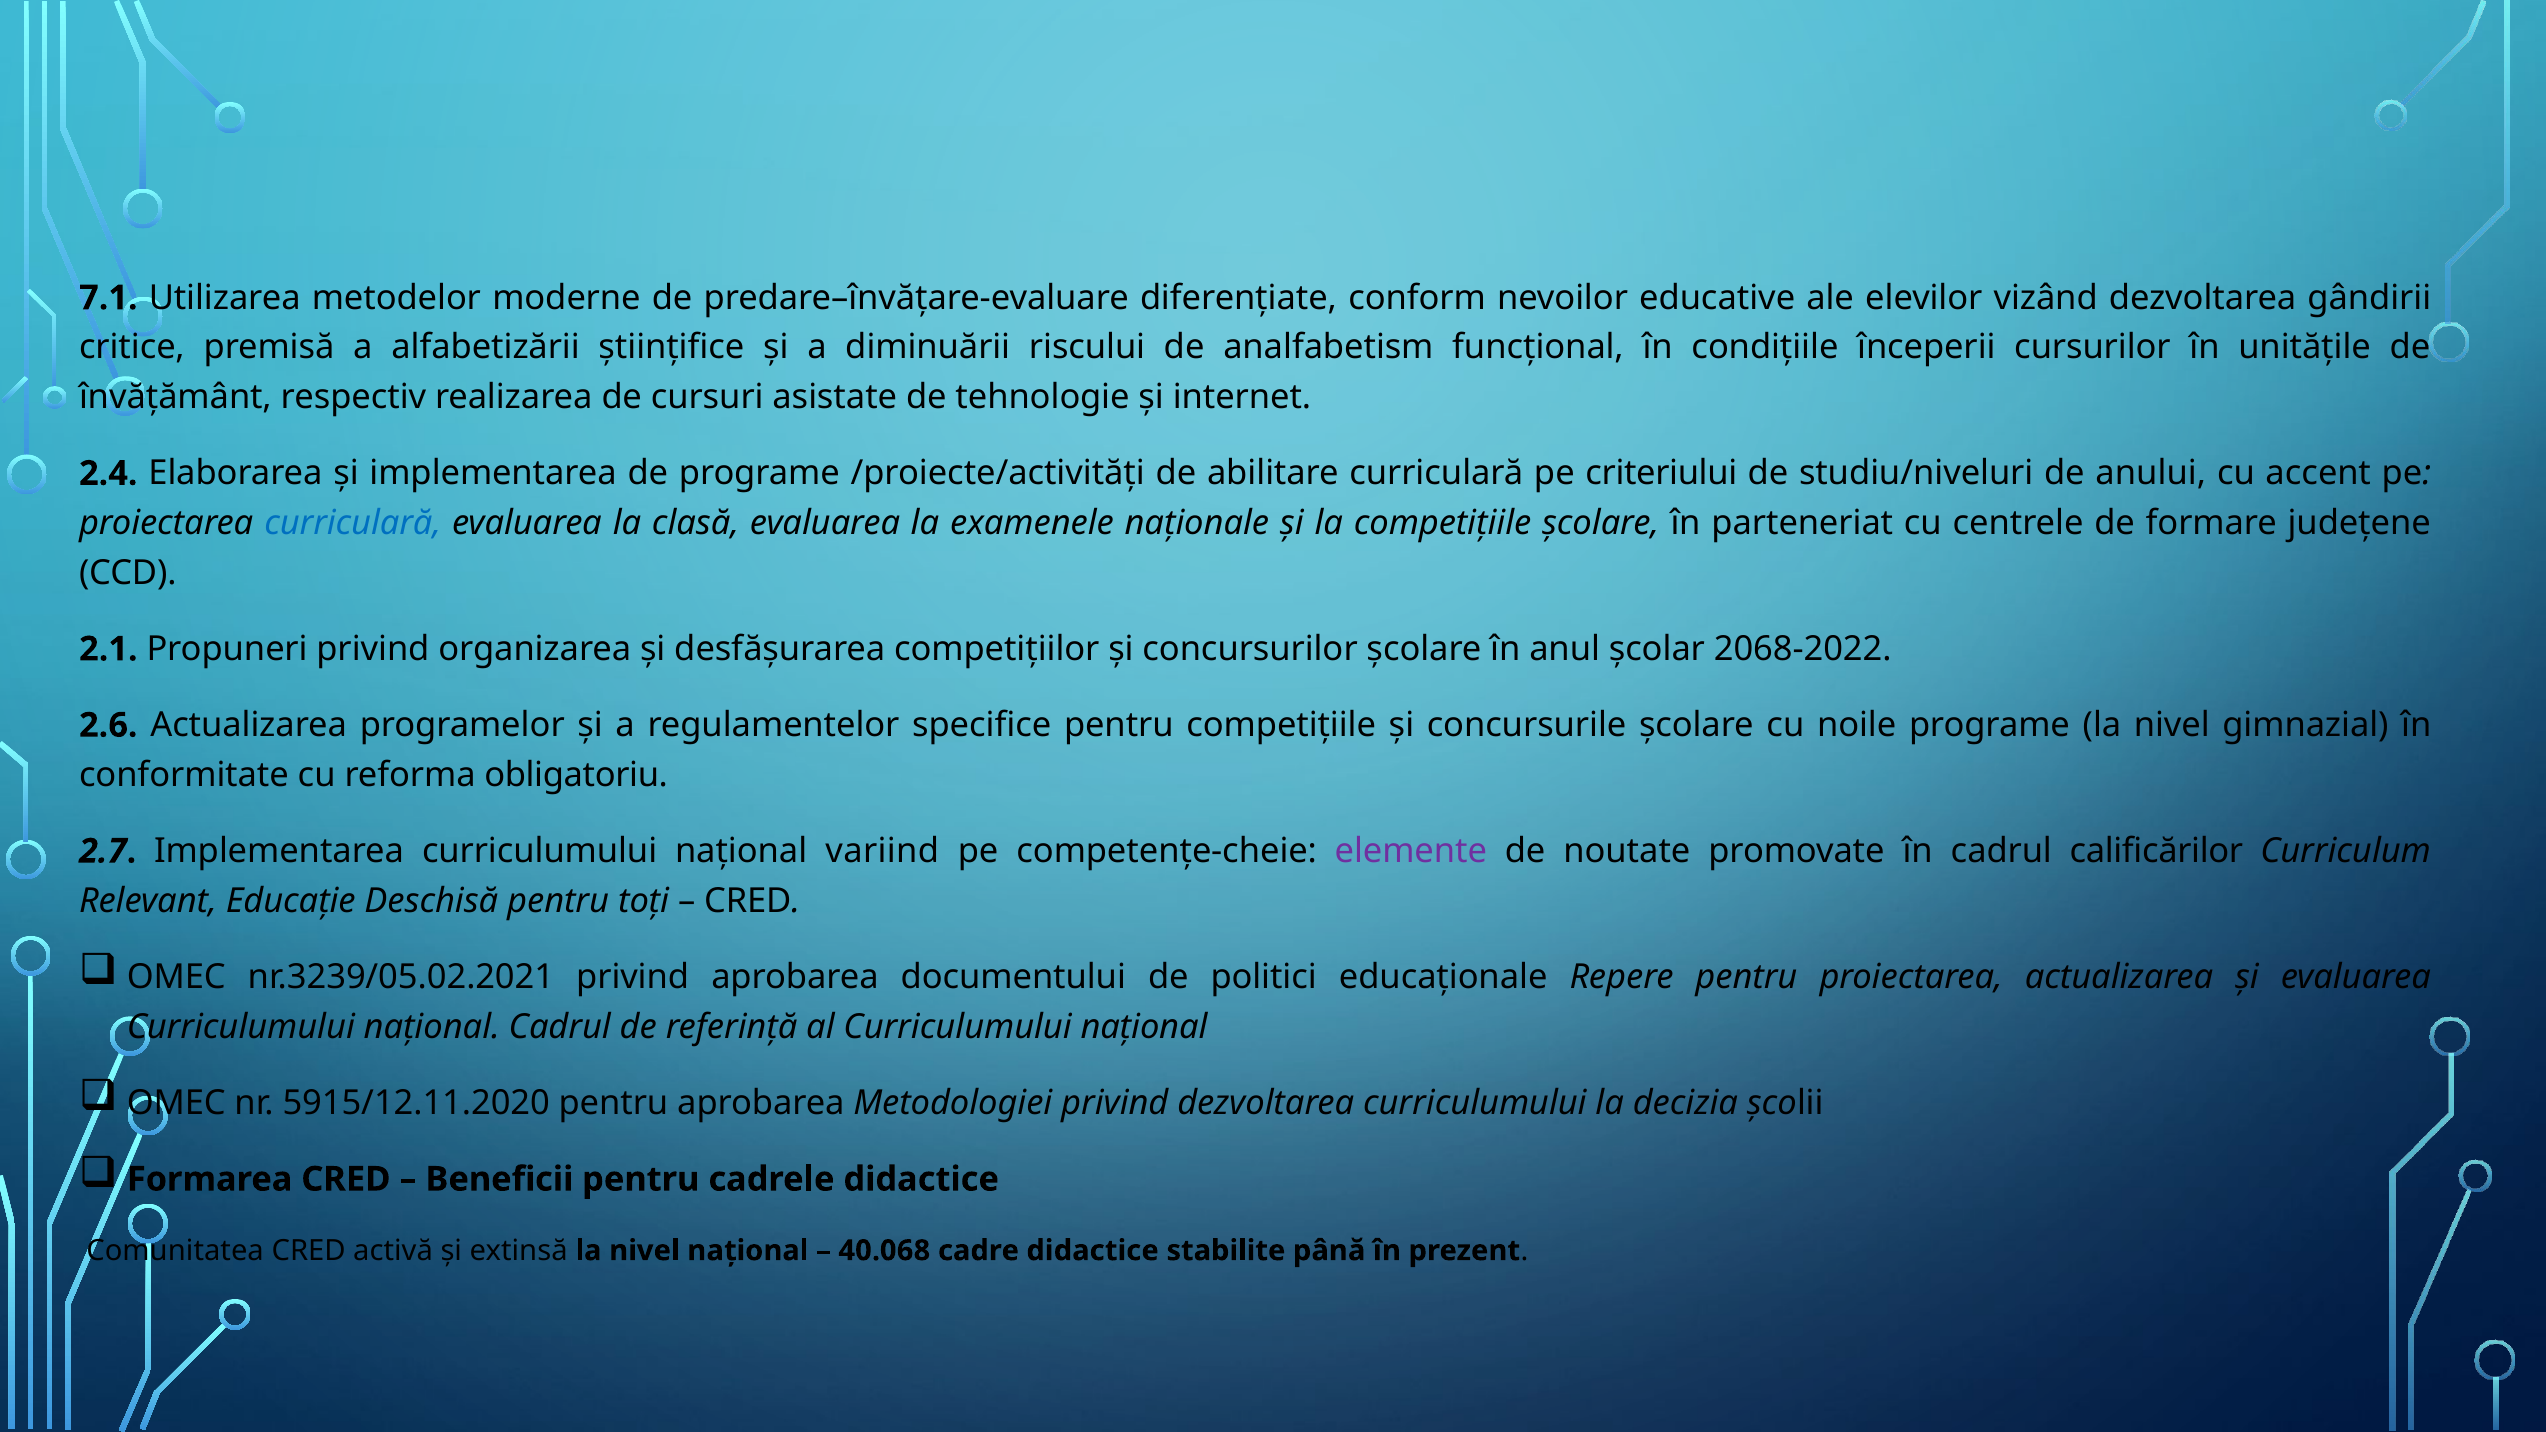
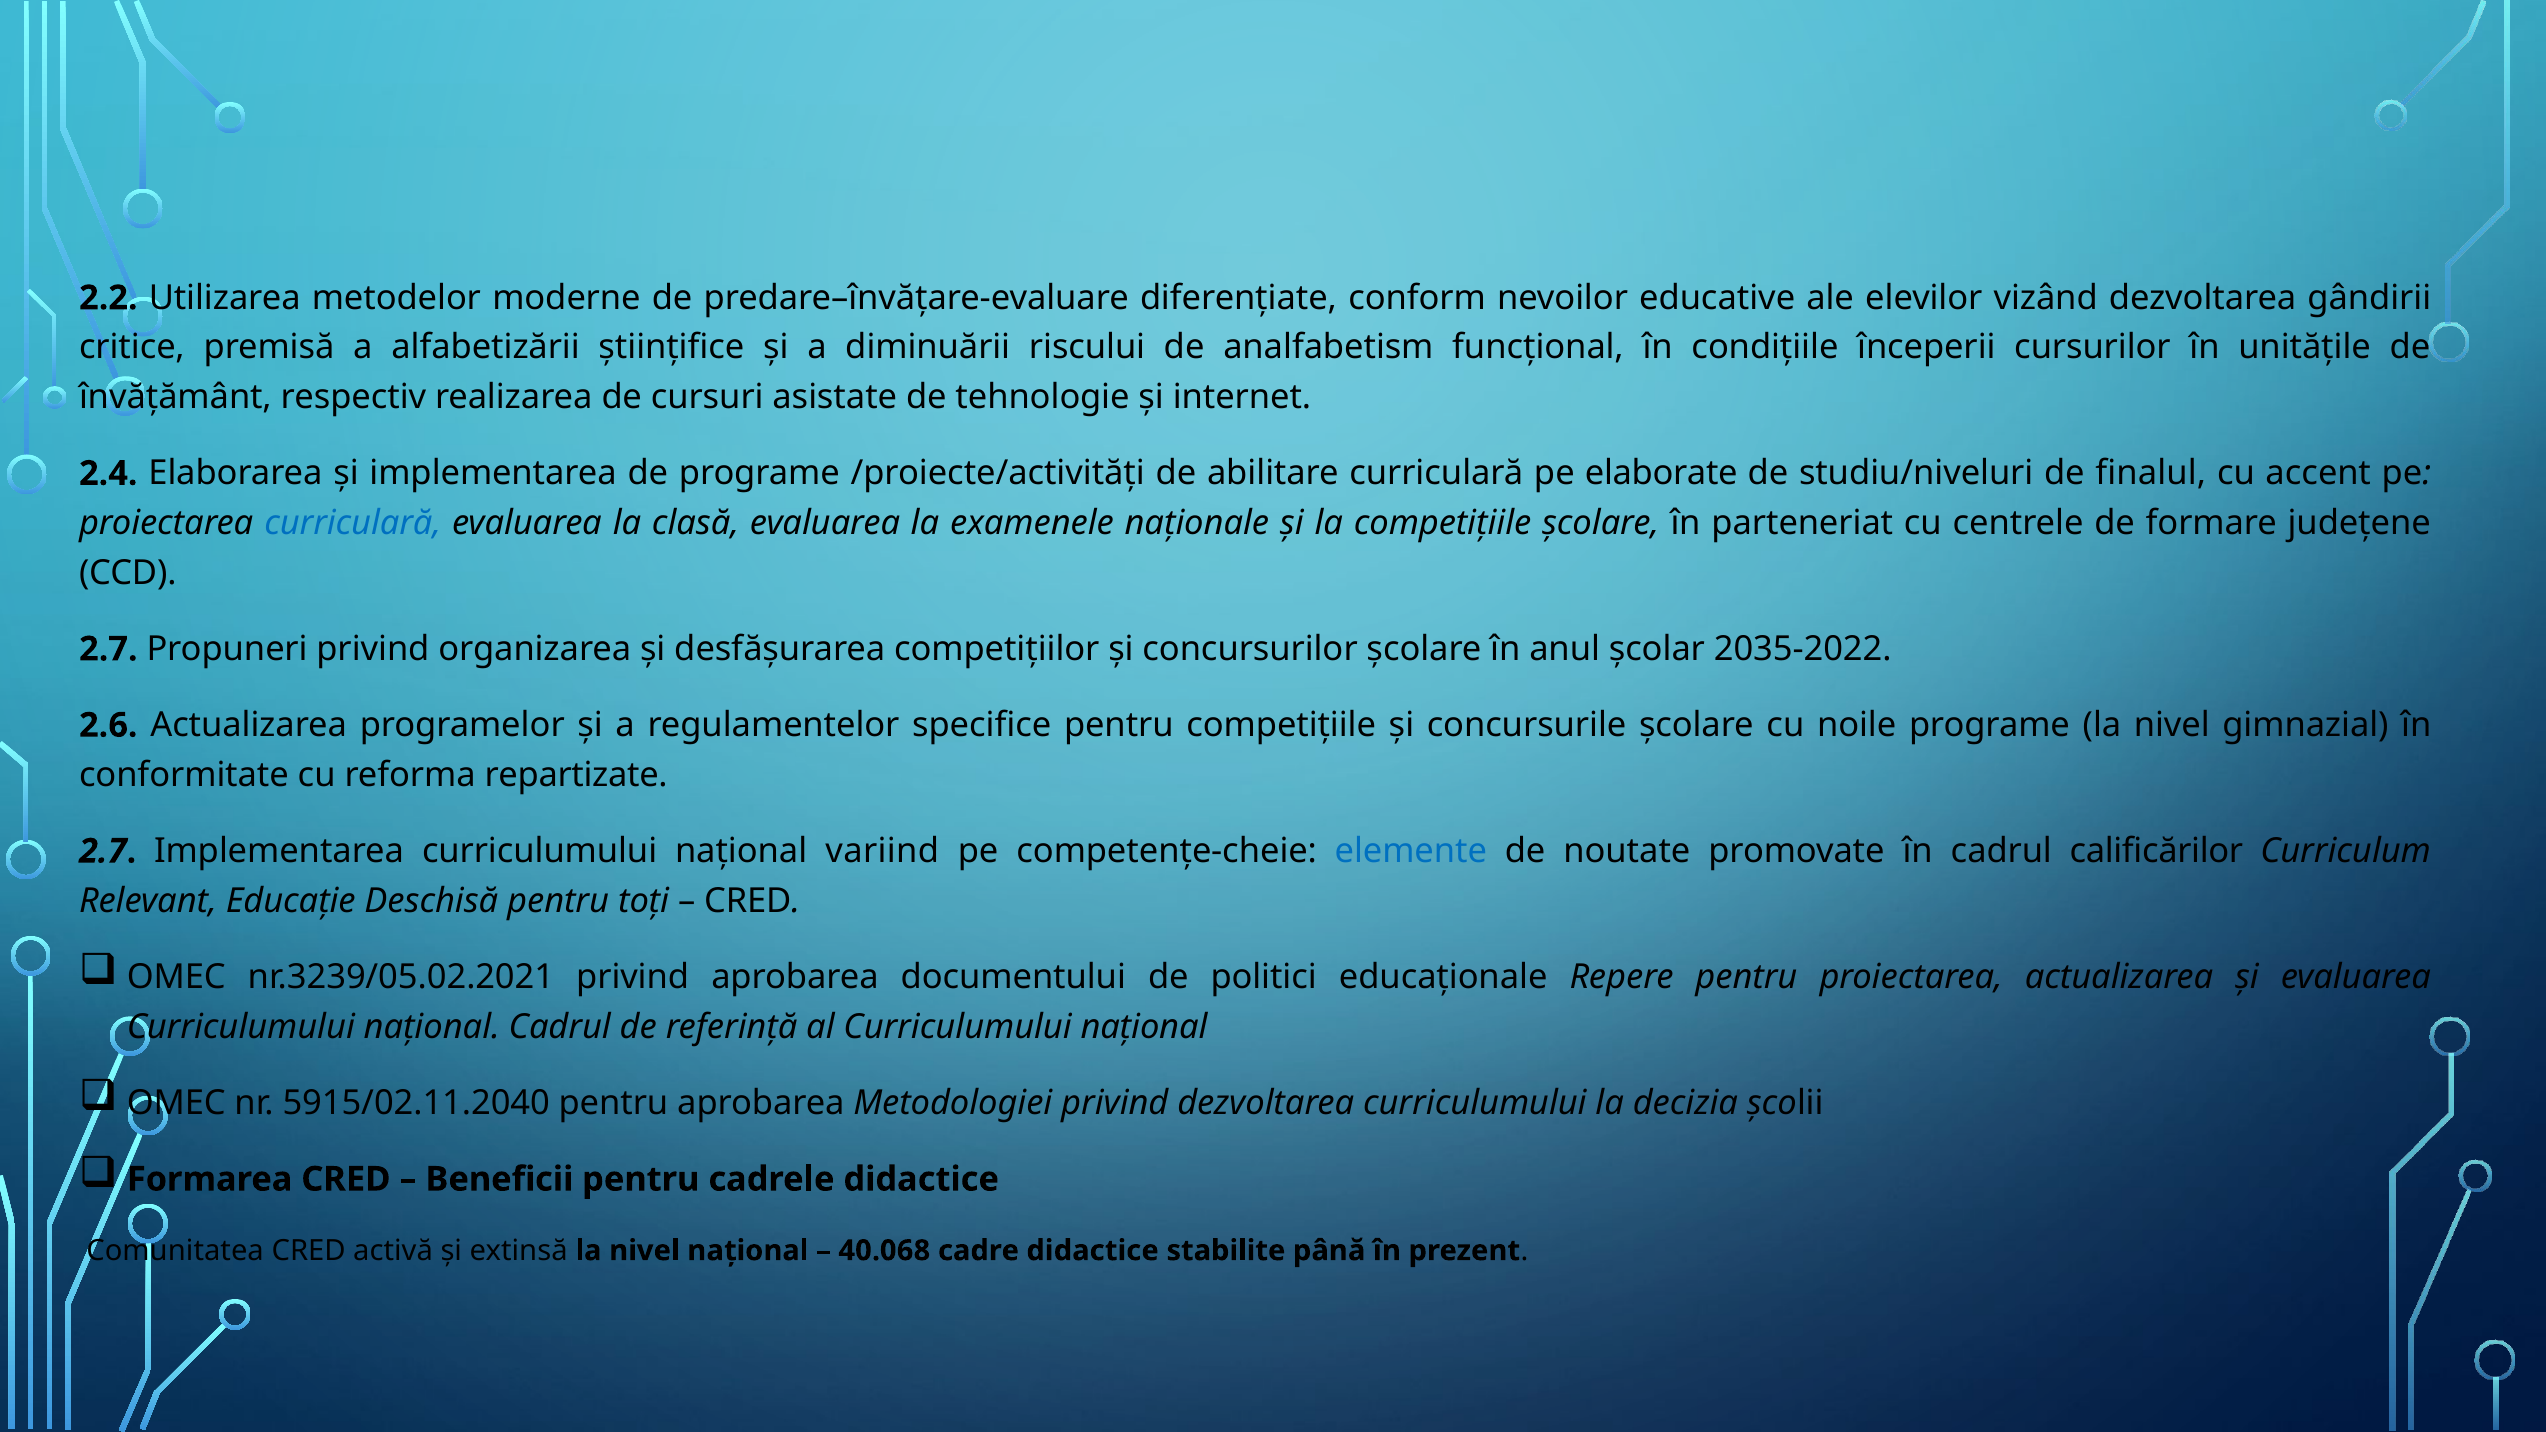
7.1: 7.1 -> 2.2 (108, 298)
criteriului: criteriului -> elaborate (1661, 474)
anului: anului -> finalul (2151, 474)
2.1: 2.1 -> 2.7 (108, 649)
2068-2022: 2068-2022 -> 2035-2022 (1803, 649)
obligatoriu: obligatoriu -> repartizate (576, 775)
elemente colour: purple -> blue (1411, 851)
5915/12.11.2020: 5915/12.11.2020 -> 5915/02.11.2040 (416, 1103)
